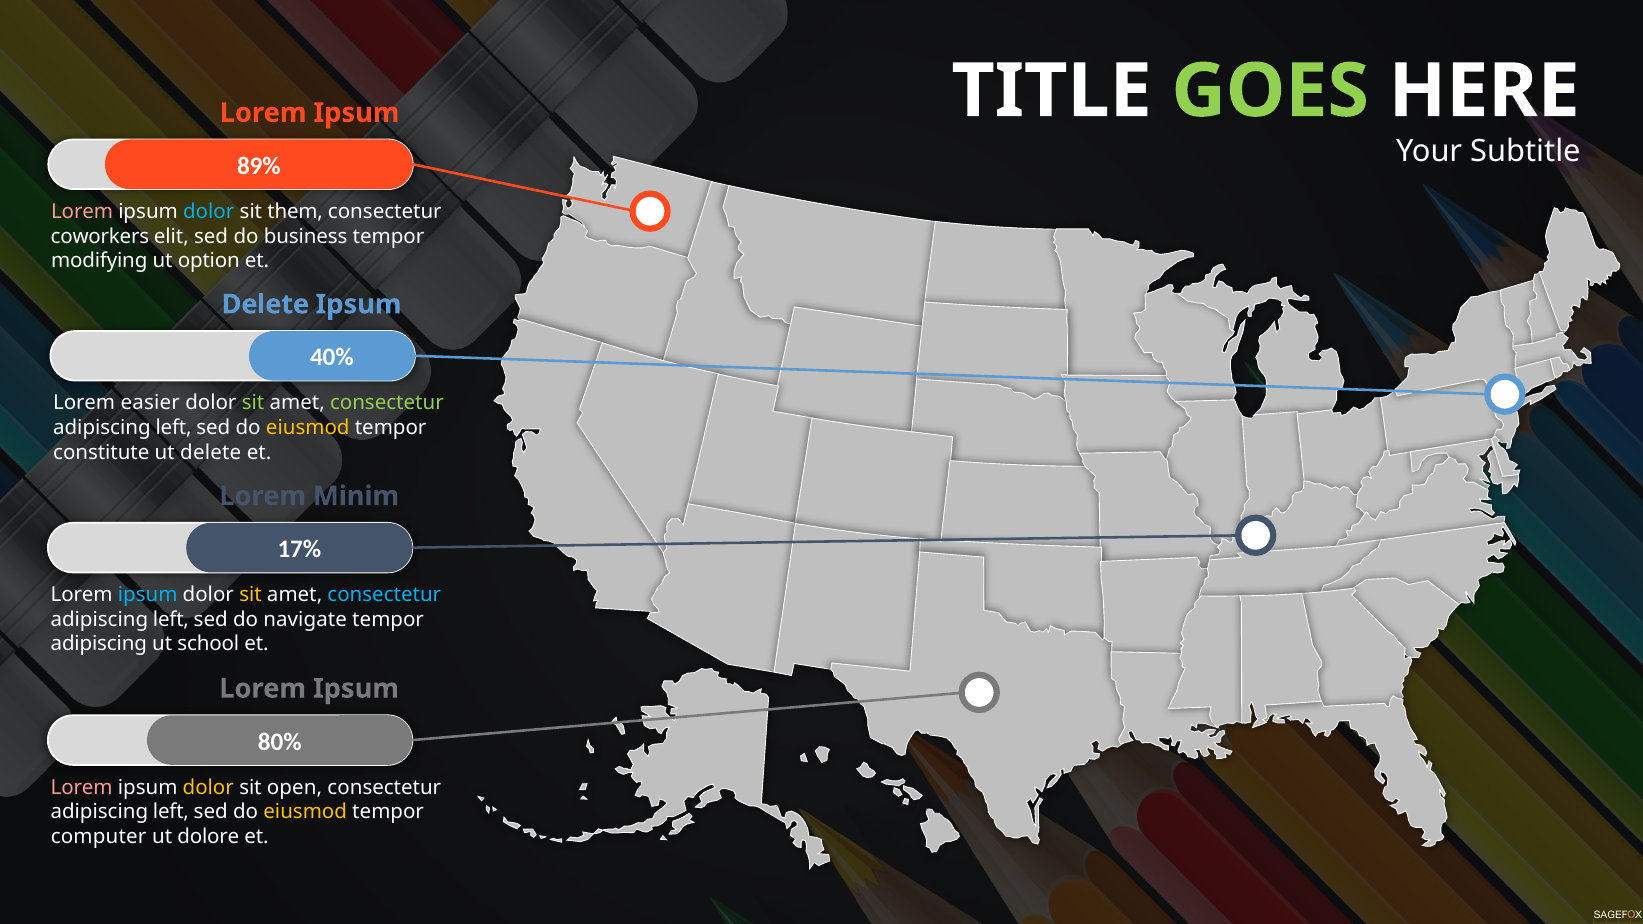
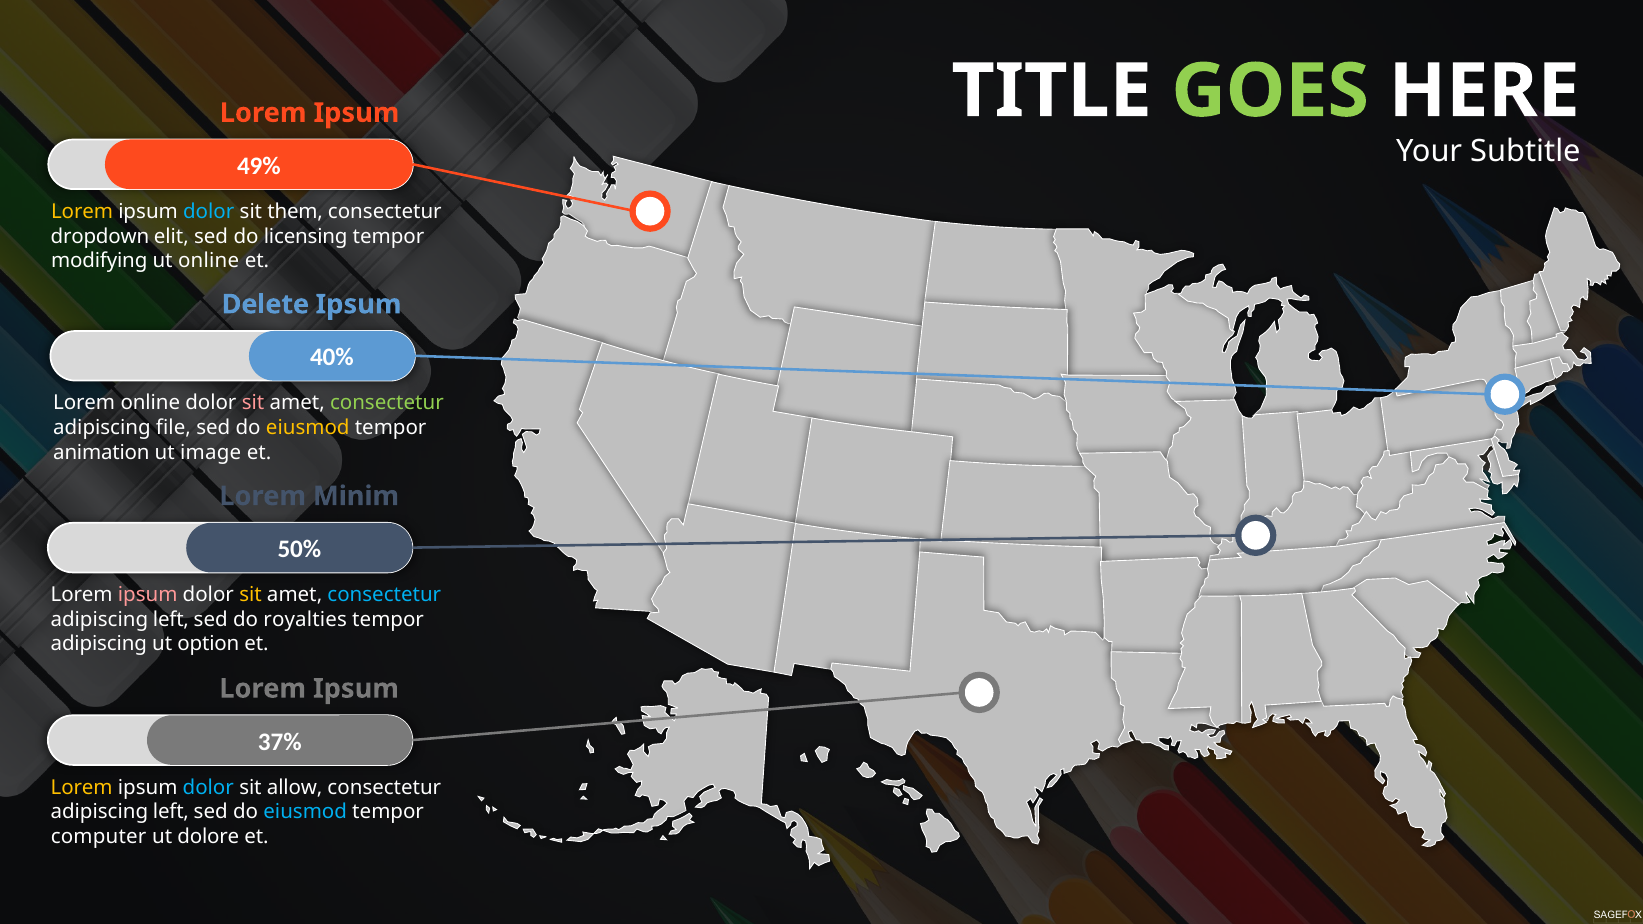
89%: 89% -> 49% (259, 166)
Lorem colour: pink -> yellow (82, 212)
coworkers: coworkers -> dropdown (100, 236)
business: business -> licensing (306, 236)
ut option: option -> online (209, 261)
Lorem easier: easier -> online (150, 403)
sit colour: light green -> pink (253, 403)
left: left -> file (173, 428)
constitute: constitute -> animation (101, 452)
ut delete: delete -> image (211, 452)
17%: 17% -> 50% (299, 549)
ipsum colour: light blue -> pink (148, 595)
navigate: navigate -> royalties (305, 620)
school: school -> option (208, 644)
80%: 80% -> 37% (280, 742)
Lorem colour: pink -> yellow (82, 788)
dolor colour: yellow -> light blue (208, 788)
open: open -> allow (295, 788)
eiusmod colour: yellow -> light blue (305, 812)
